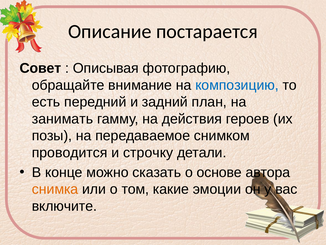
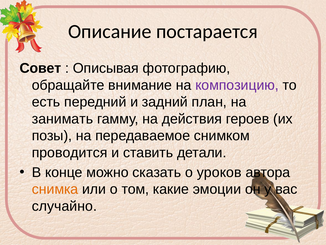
композицию colour: blue -> purple (237, 85)
строчку: строчку -> ставить (148, 152)
основе: основе -> уроков (219, 172)
включите: включите -> случайно (64, 206)
